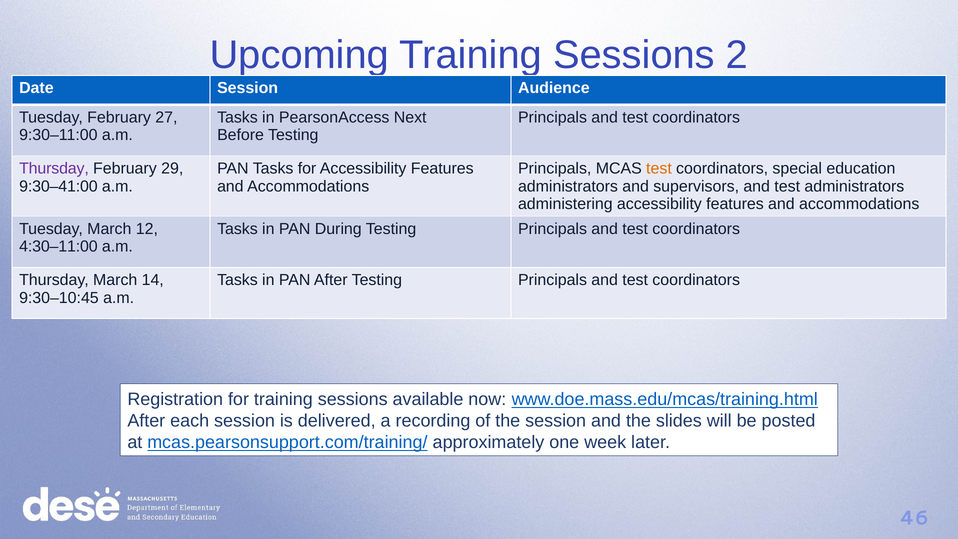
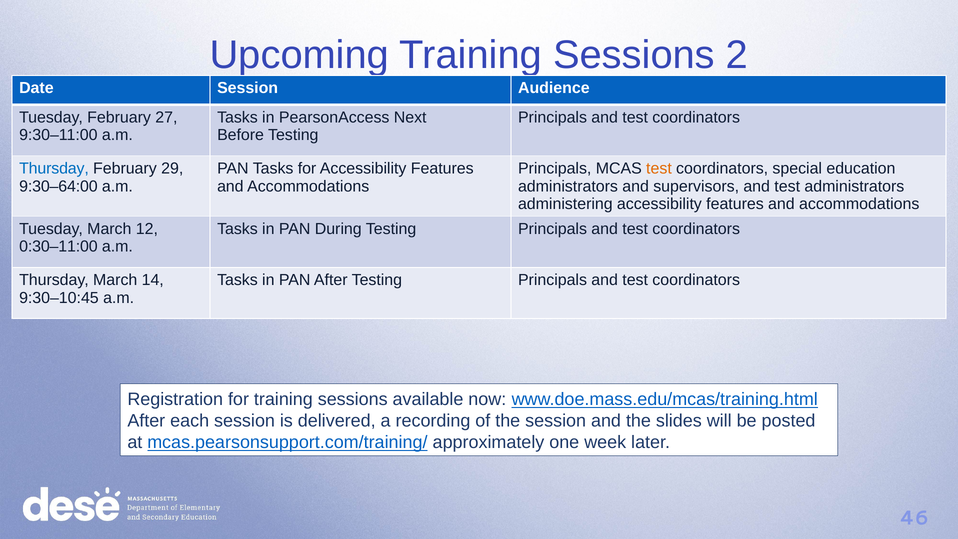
Thursday colour: purple -> blue (54, 168)
9:30–41:00: 9:30–41:00 -> 9:30–64:00 (58, 186)
4:30–11:00: 4:30–11:00 -> 0:30–11:00 (58, 247)
